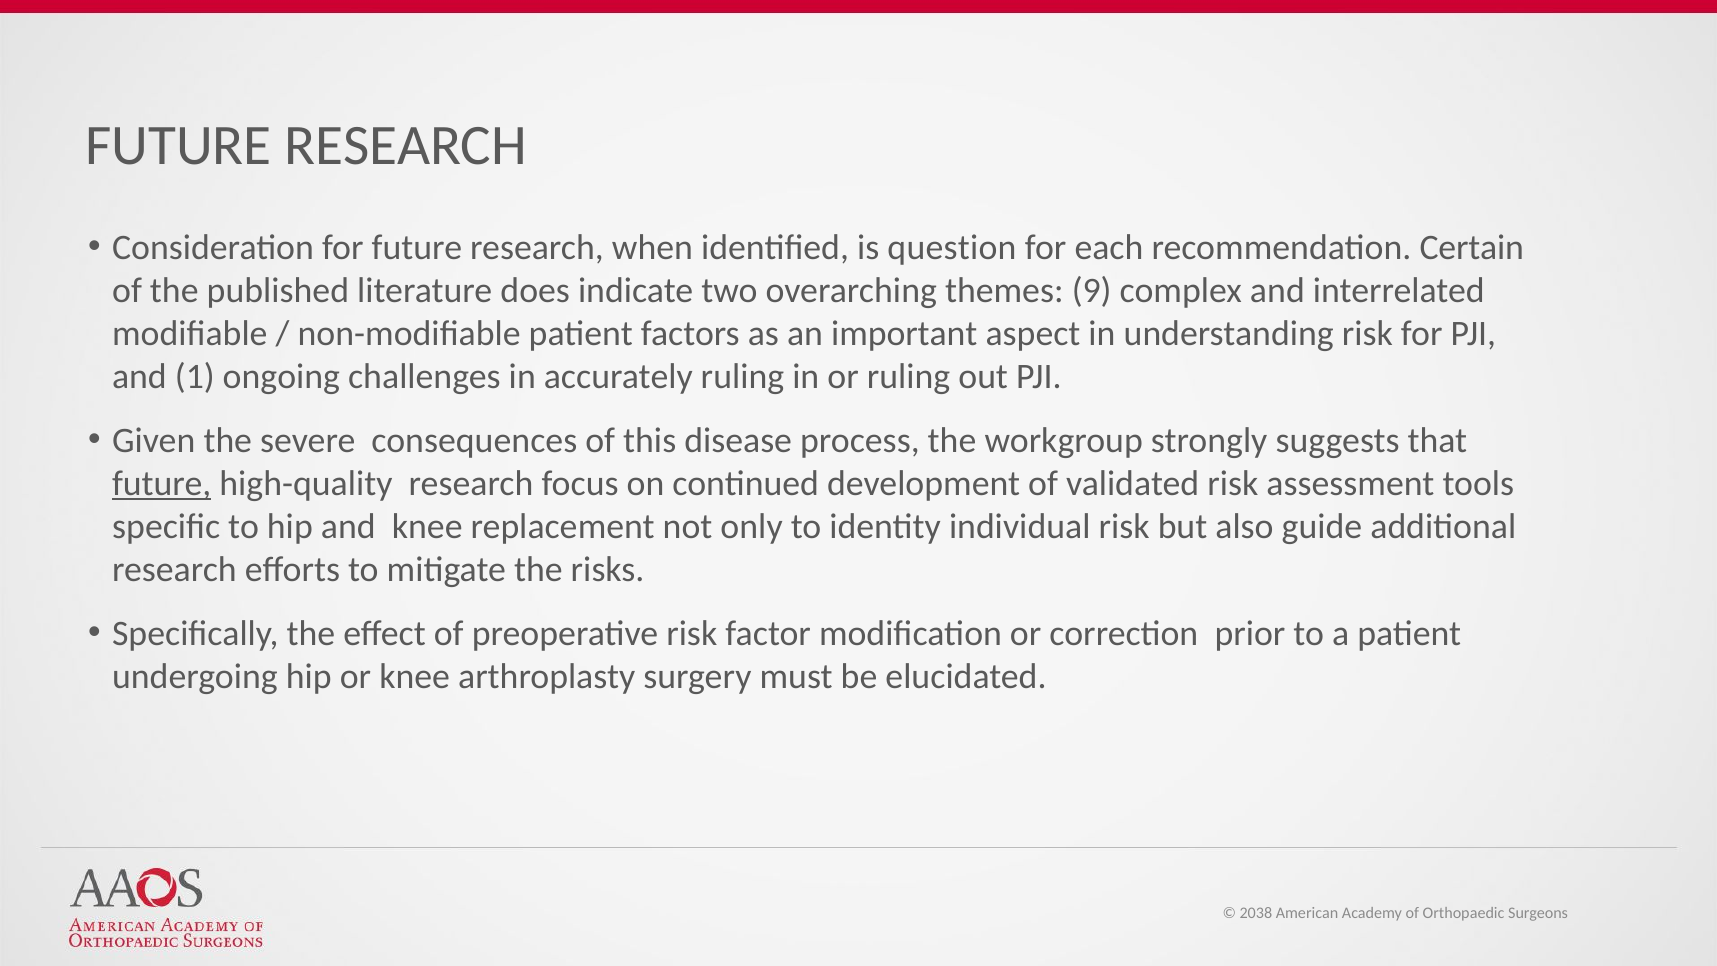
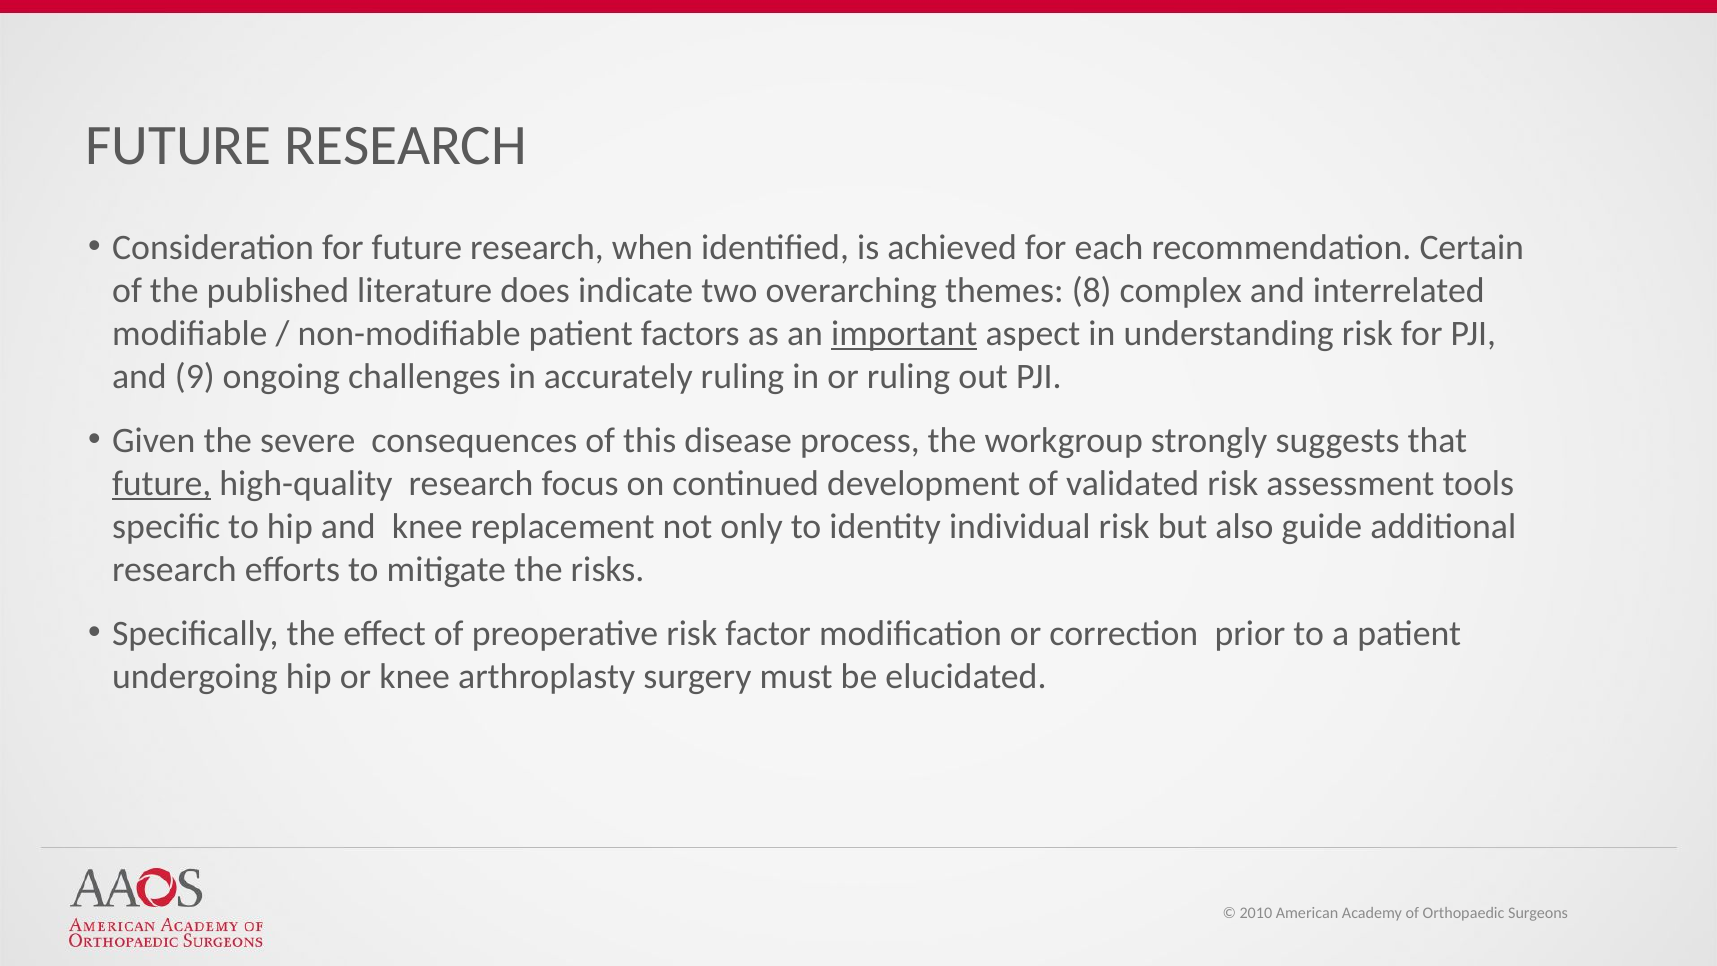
question: question -> achieved (952, 247)
9: 9 -> 8 (1092, 290)
important underline: none -> present (904, 333)
1: 1 -> 9 (195, 376)
2038: 2038 -> 2010 (1256, 913)
